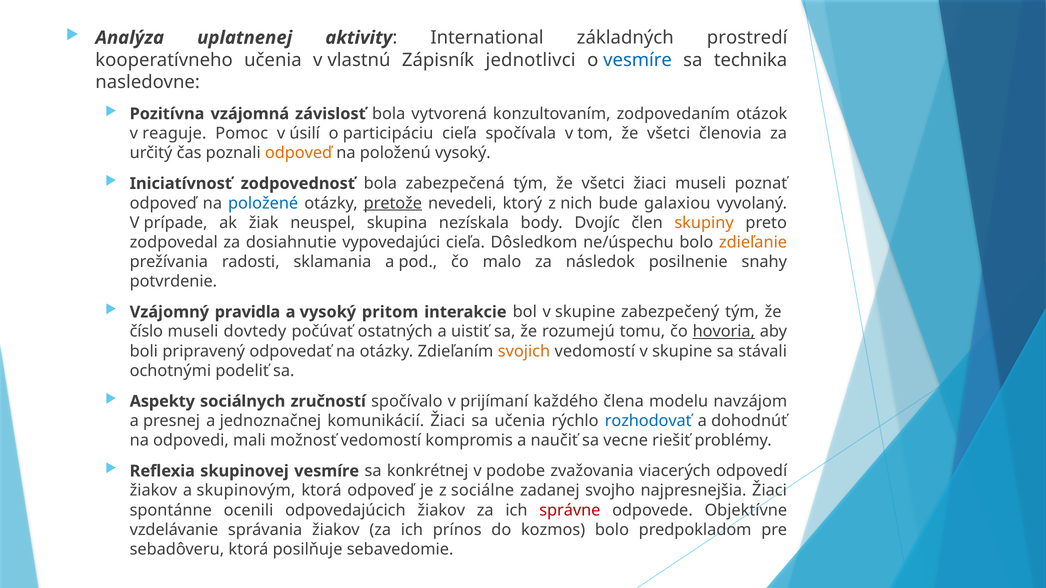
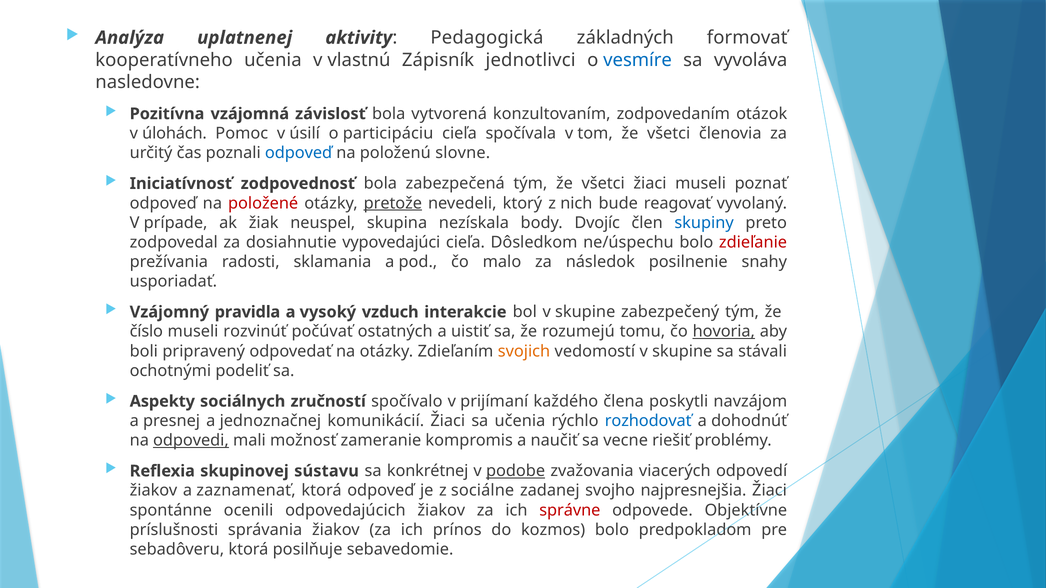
International: International -> Pedagogická (487, 38)
prostredí: prostredí -> formovať (747, 38)
technika: technika -> vyvoláva (751, 60)
reaguje: reaguje -> úlohách (175, 134)
odpoveď colour: orange -> blue (299, 153)
položenú vysoký: vysoký -> slovne (463, 153)
položené colour: blue -> red (263, 203)
galaxiou: galaxiou -> reagovať (677, 203)
skupiny colour: orange -> blue (704, 223)
zdieľanie colour: orange -> red (753, 242)
potvrdenie: potvrdenie -> usporiadať (173, 282)
pritom: pritom -> vzduch (390, 312)
dovtedy: dovtedy -> rozvinúť (255, 332)
modelu: modelu -> poskytli (679, 402)
odpovedi underline: none -> present (191, 441)
možnosť vedomostí: vedomostí -> zameranie (381, 441)
skupinovej vesmíre: vesmíre -> sústavu (327, 471)
podobe underline: none -> present (516, 471)
skupinovým: skupinovým -> zaznamenať (246, 491)
vzdelávanie: vzdelávanie -> príslušnosti (174, 530)
